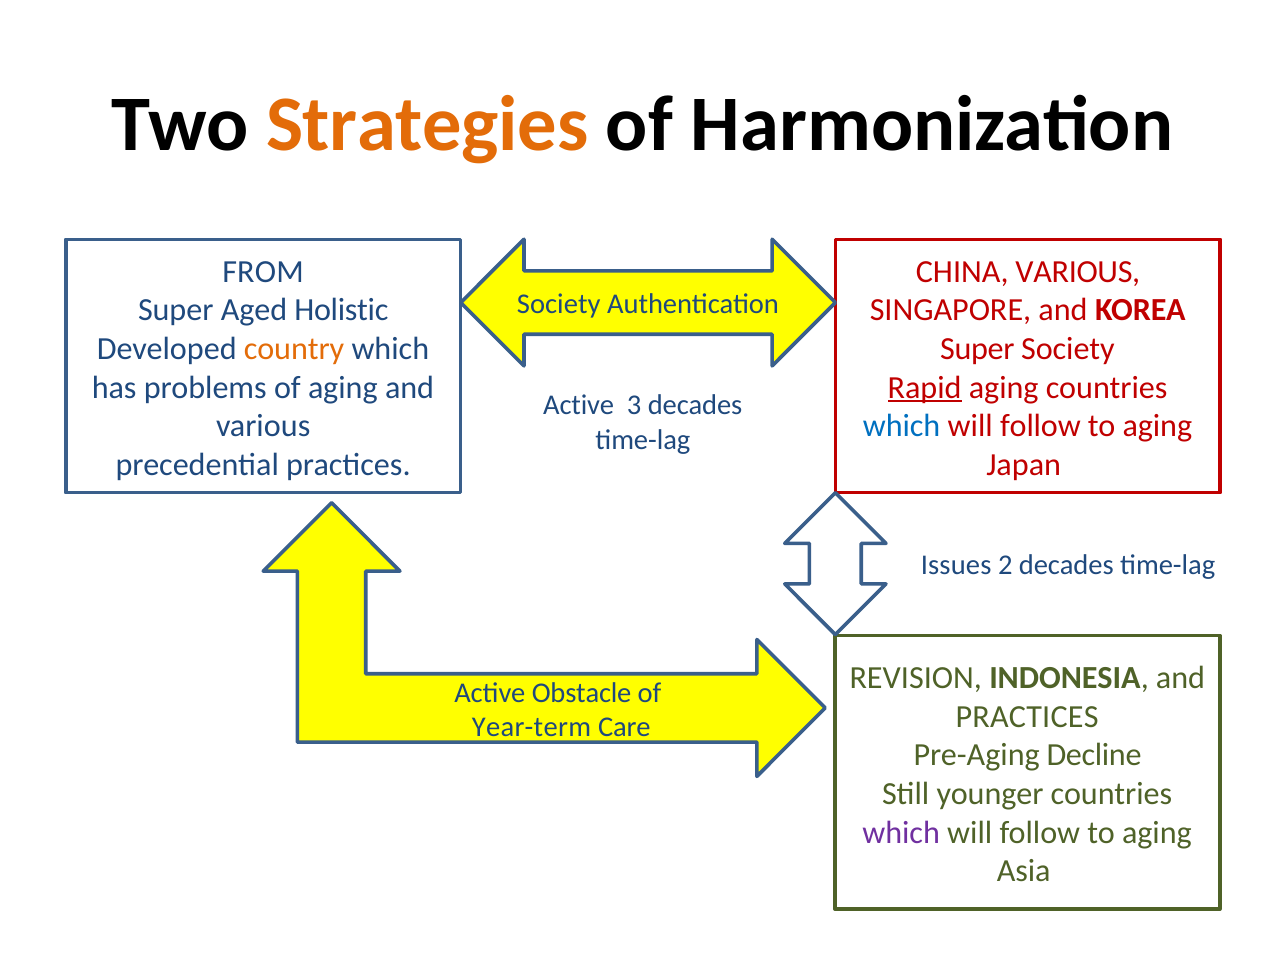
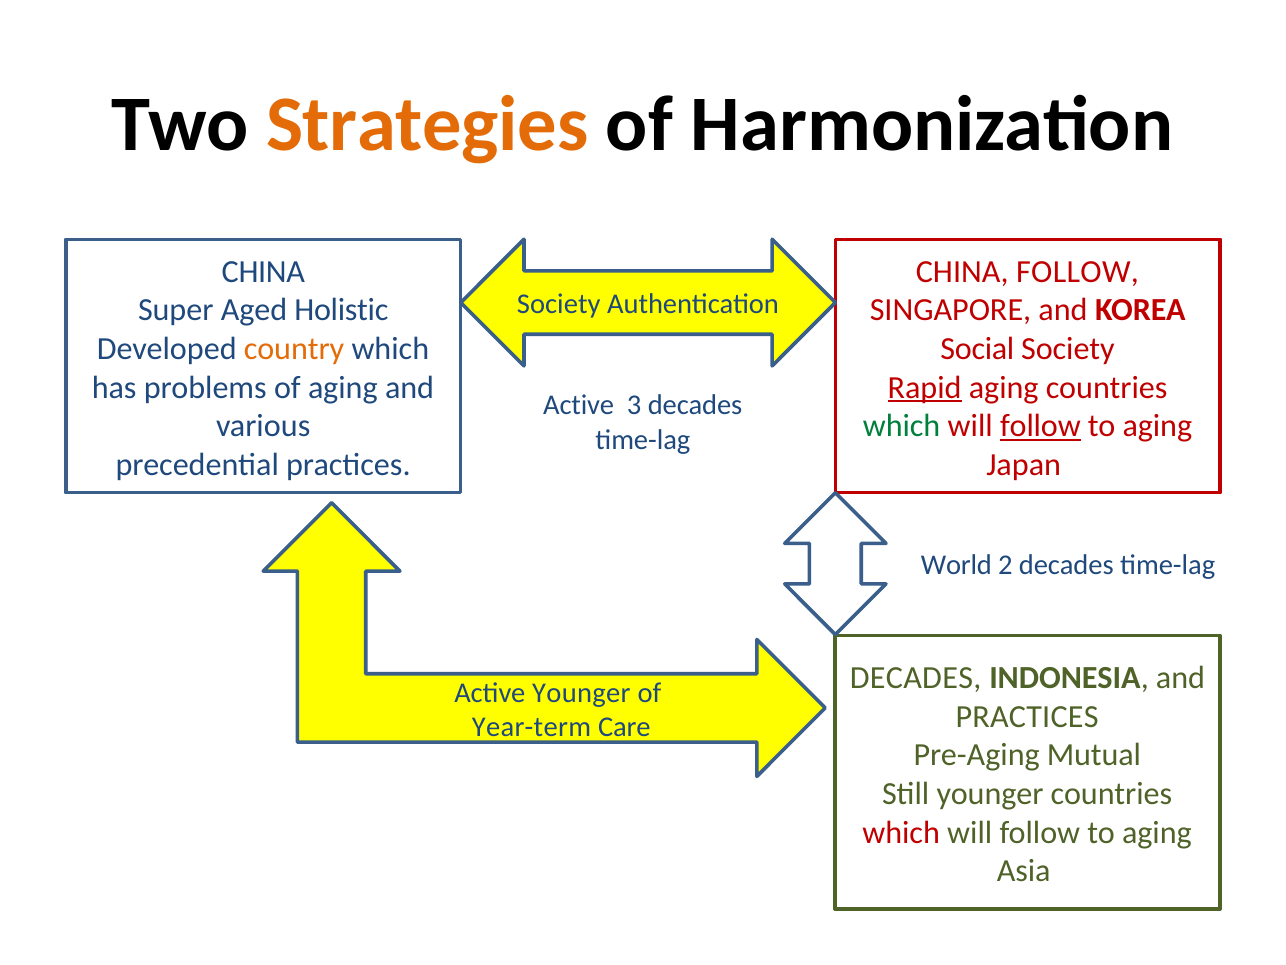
FROM: FROM -> CHINA (263, 272)
CHINA VARIOUS: VARIOUS -> FOLLOW (1078, 272)
Super: Super -> Social (977, 349)
which colour: blue -> green (902, 426)
follow underline: none -> present (1040, 426)
Issues: Issues -> World (956, 565)
REVISION: REVISION -> DECADES (916, 678)
Active Obstacle: Obstacle -> Younger (581, 692)
Decline: Decline -> Mutual (1094, 755)
which colour: purple -> red (901, 832)
